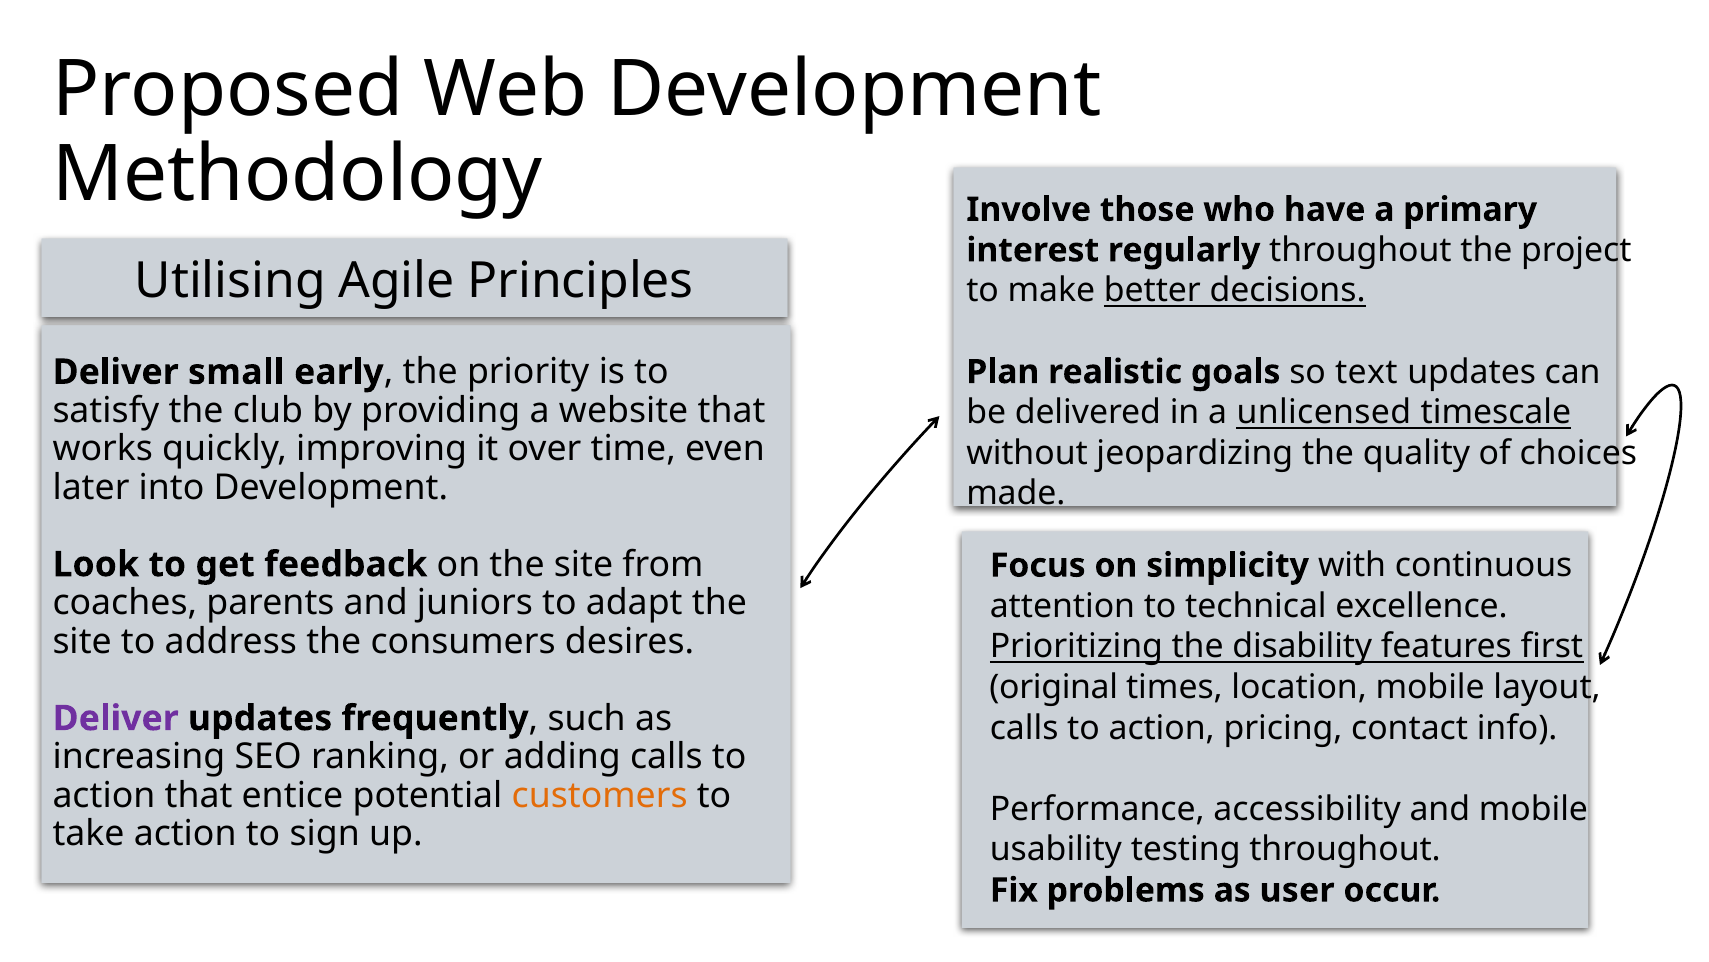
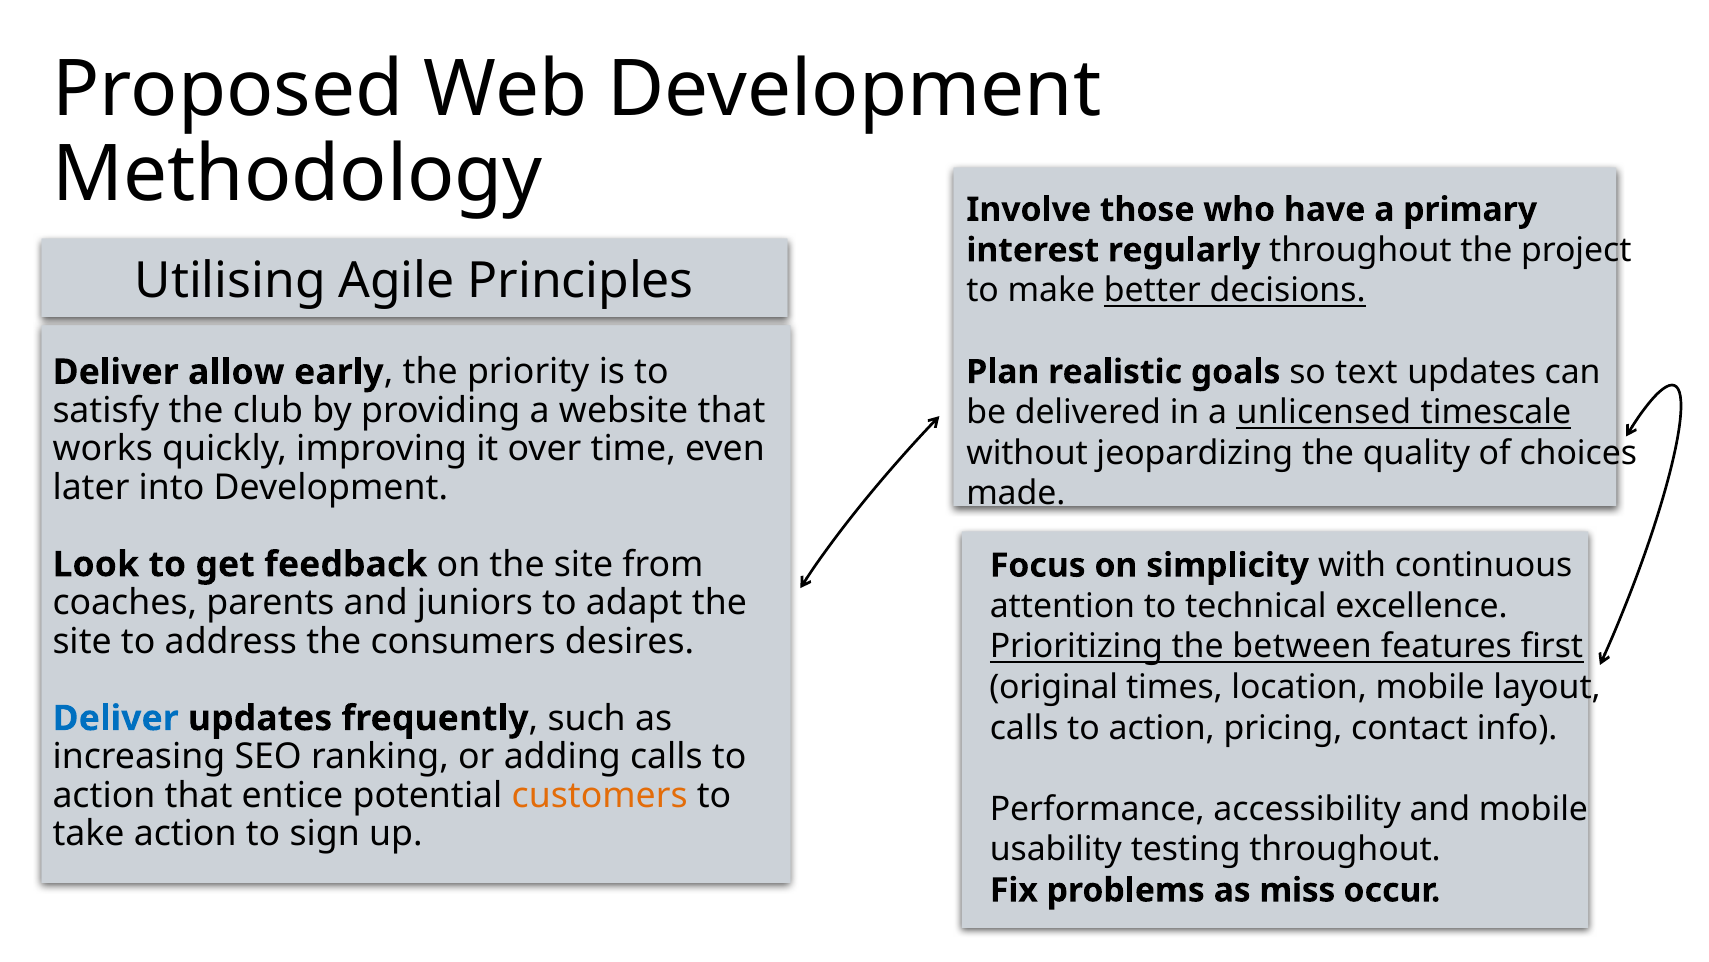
small: small -> allow (236, 372)
disability: disability -> between (1302, 646)
Deliver colour: purple -> blue (116, 718)
user: user -> miss (1297, 890)
